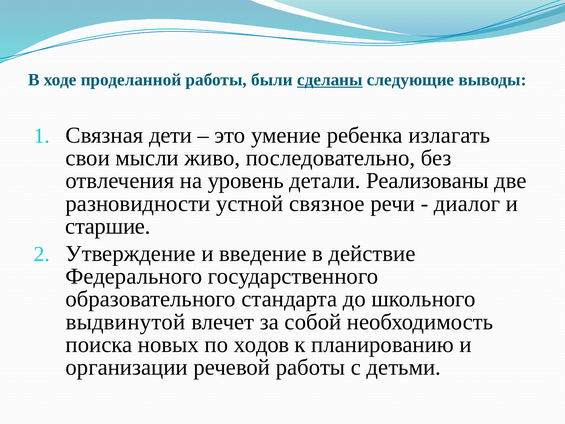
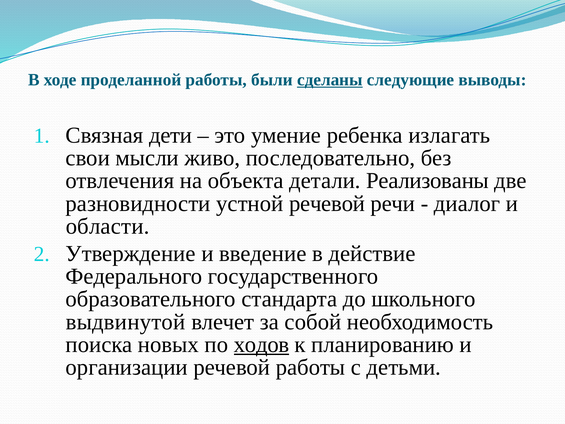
уровень: уровень -> объекта (246, 181)
устной связное: связное -> речевой (327, 203)
старшие: старшие -> области (108, 226)
ходов underline: none -> present (261, 344)
